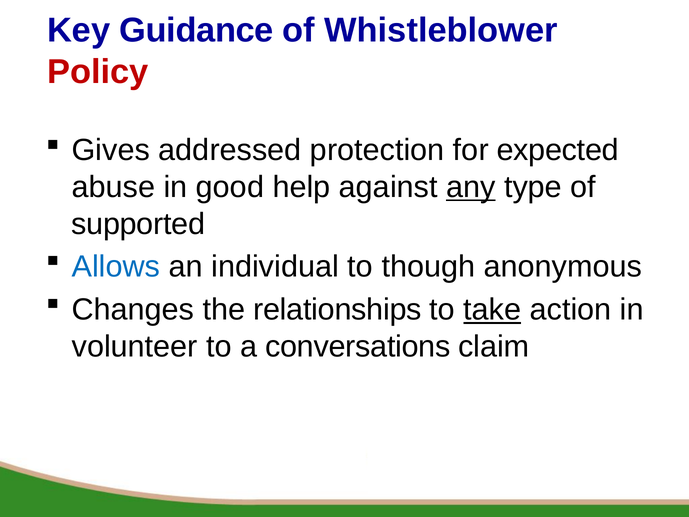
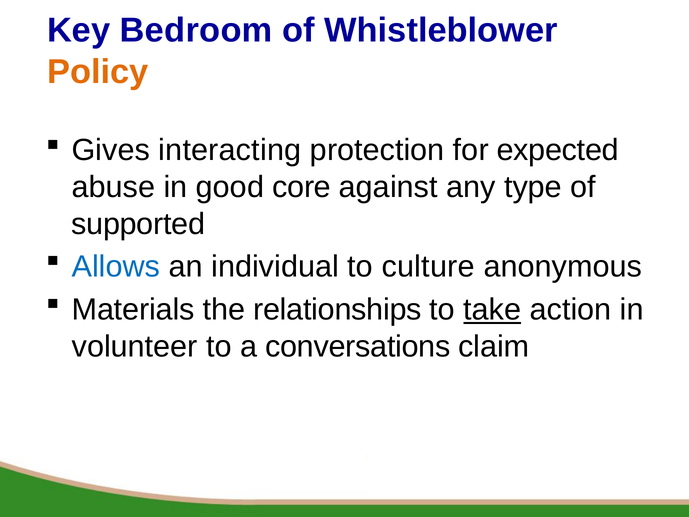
Guidance: Guidance -> Bedroom (196, 31)
Policy colour: red -> orange (98, 72)
addressed: addressed -> interacting (230, 150)
help: help -> core (302, 187)
any underline: present -> none (471, 187)
though: though -> culture (428, 267)
Changes: Changes -> Materials (133, 310)
